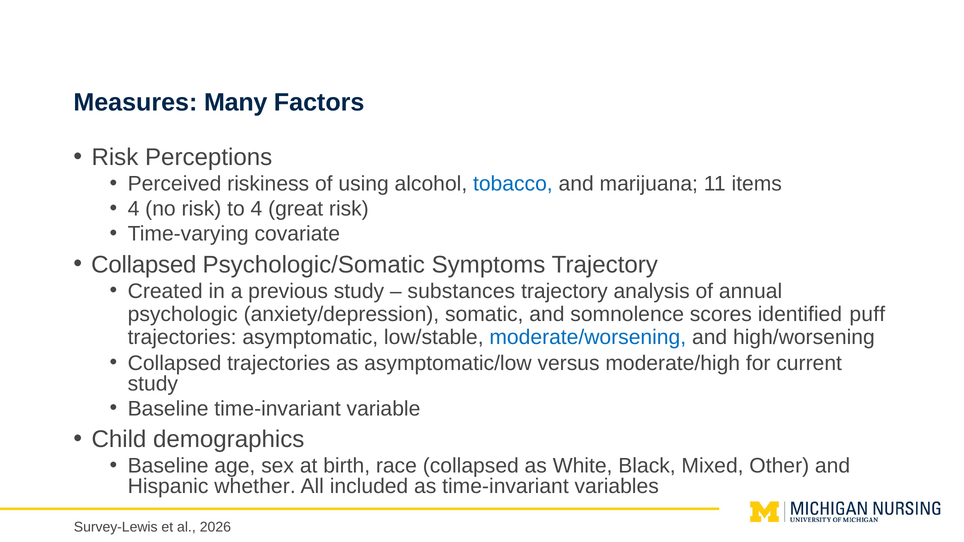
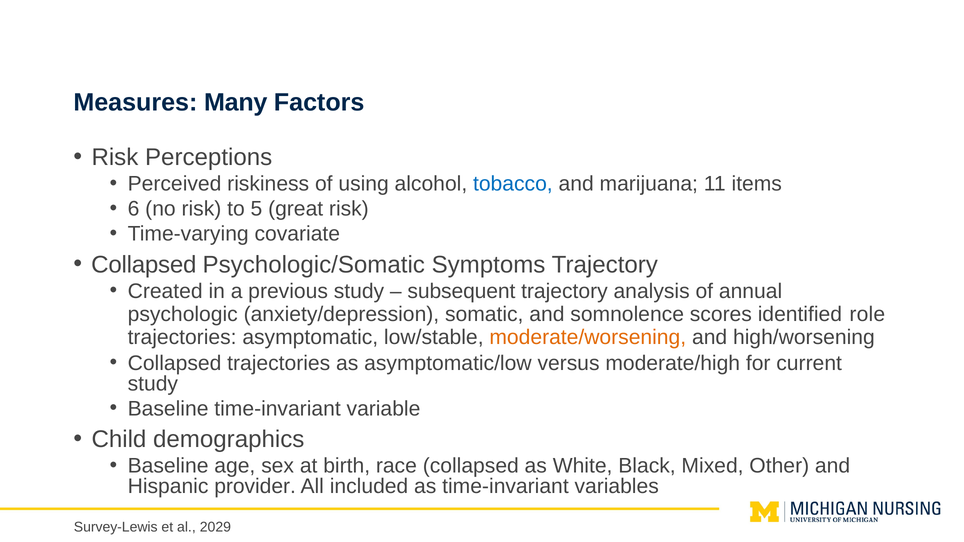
4: 4 -> 6 (134, 209)
to 4: 4 -> 5 (256, 209)
substances: substances -> subsequent (461, 291)
puff: puff -> role (867, 314)
moderate/worsening colour: blue -> orange (588, 338)
whether: whether -> provider (255, 487)
2026: 2026 -> 2029 (215, 528)
